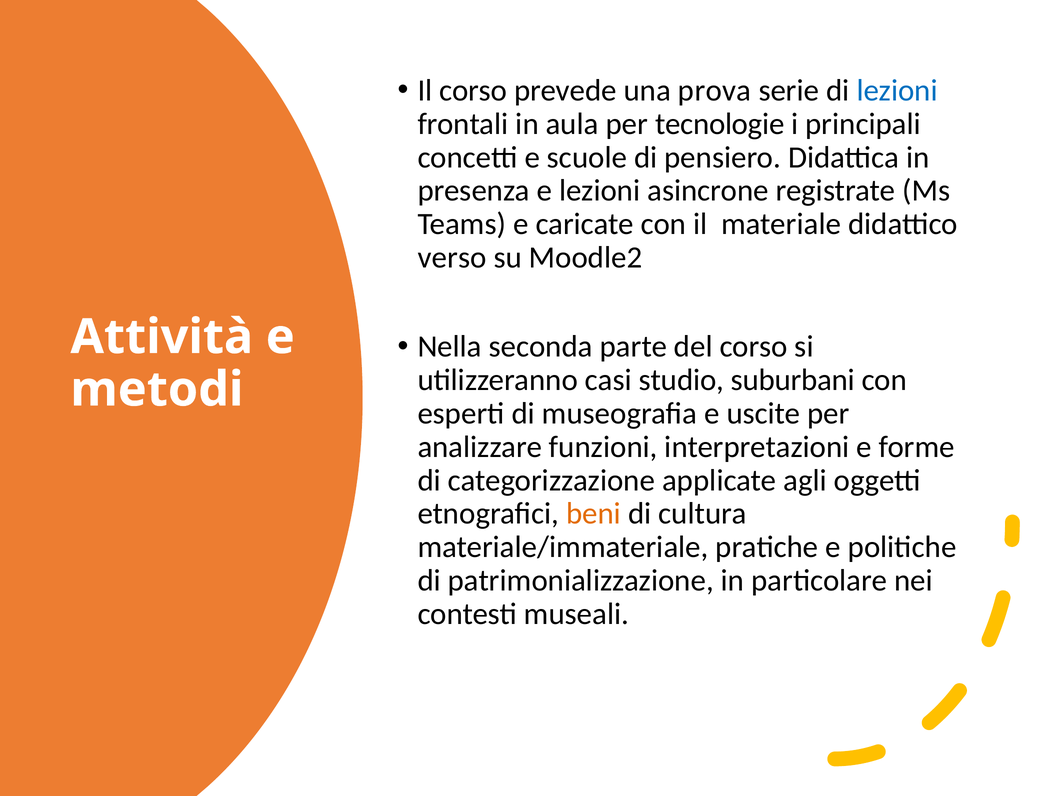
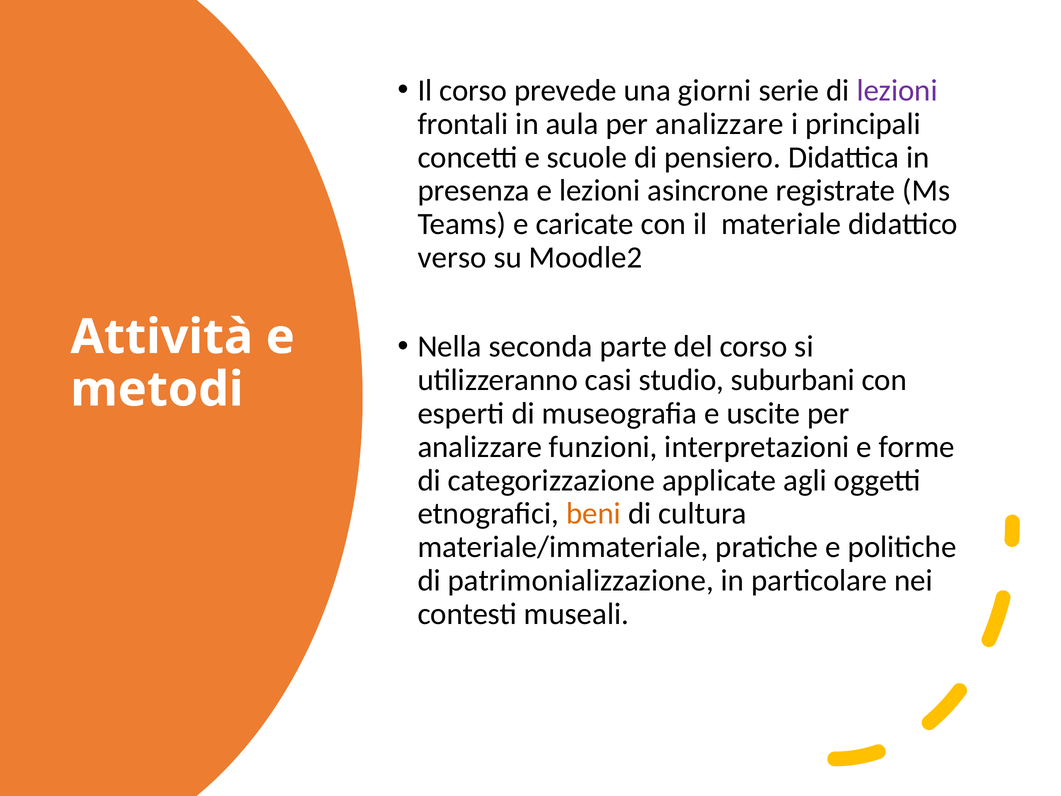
prova: prova -> giorni (715, 90)
lezioni colour: blue -> purple (897, 90)
aula per tecnologie: tecnologie -> analizzare (719, 124)
